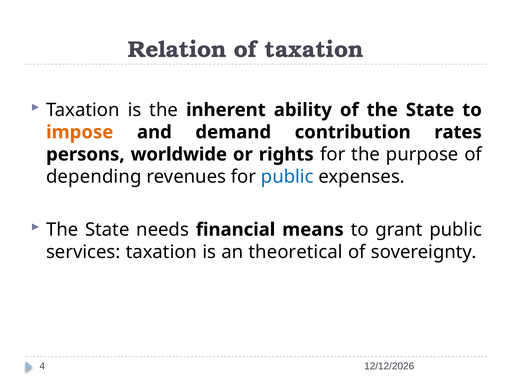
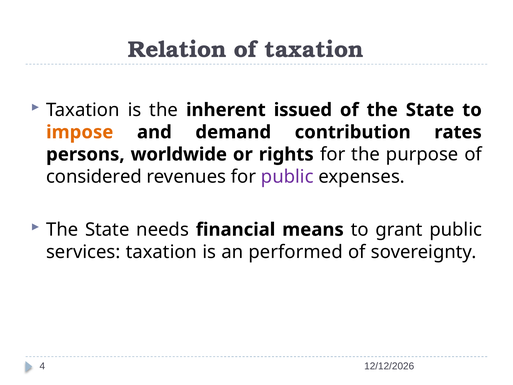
ability: ability -> issued (303, 110)
depending: depending -> considered (94, 177)
public colour: blue -> purple (287, 177)
theoretical: theoretical -> performed (296, 252)
